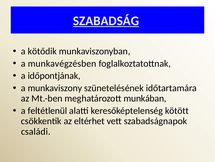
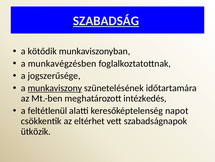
időpontjának: időpontjának -> jogszerűsége (54, 75)
munkaviszony underline: none -> present (55, 88)
munkában: munkában -> intézkedés (145, 98)
kötött: kötött -> napot (177, 110)
családi: családi -> ütközik (36, 131)
